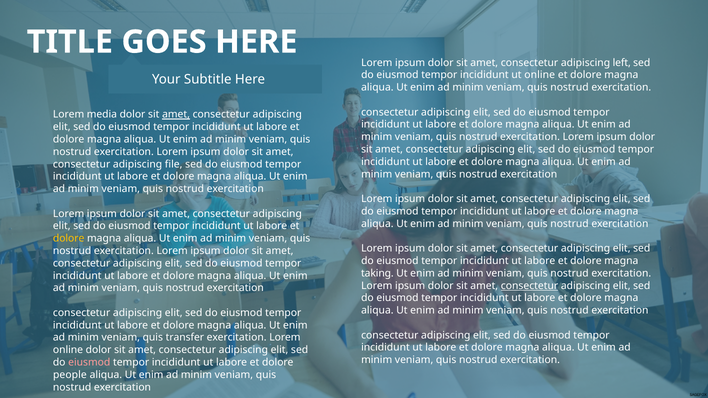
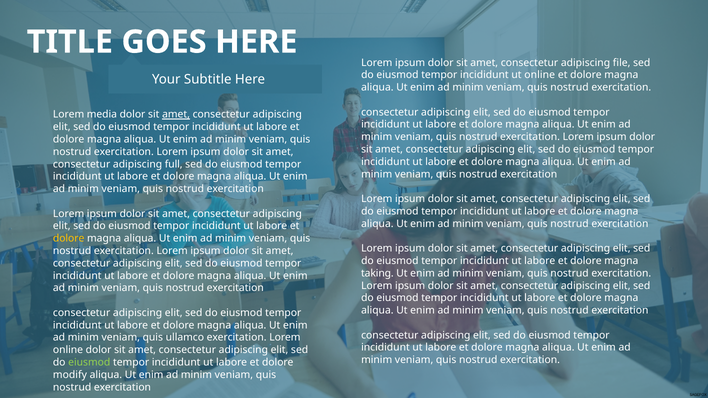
left: left -> file (622, 63)
file: file -> full (174, 164)
consectetur underline: present -> none (530, 286)
transfer: transfer -> ullamco (185, 338)
eiusmod colour: pink -> light green (89, 363)
people: people -> modify (70, 375)
